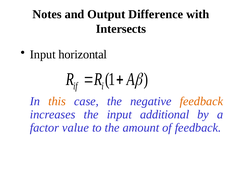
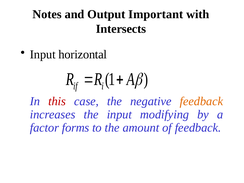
Difference: Difference -> Important (156, 14)
this colour: orange -> red (57, 101)
additional: additional -> modifying (165, 115)
value: value -> forms (76, 128)
